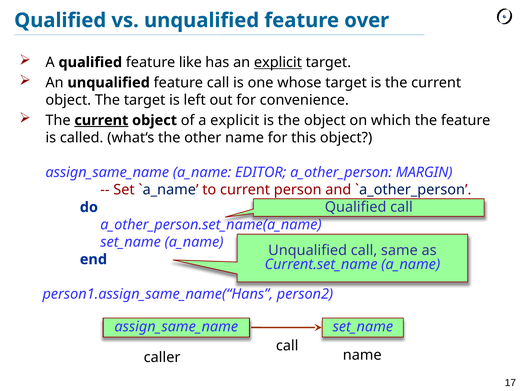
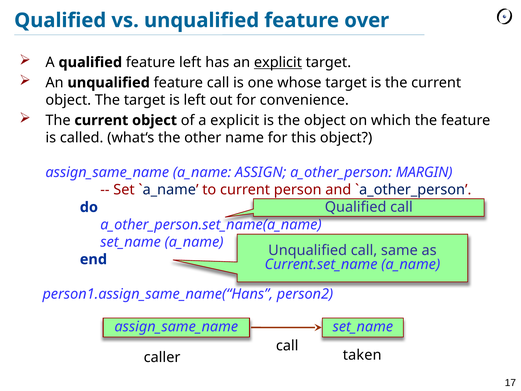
feature like: like -> left (190, 62)
current underline: present -> none (101, 120)
EDITOR: EDITOR -> ASSIGN (261, 172)
caller name: name -> taken (362, 355)
